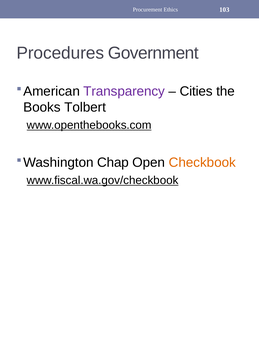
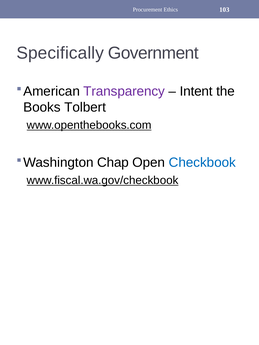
Procedures: Procedures -> Specifically (60, 53)
Cities: Cities -> Intent (196, 91)
Checkbook colour: orange -> blue (202, 163)
